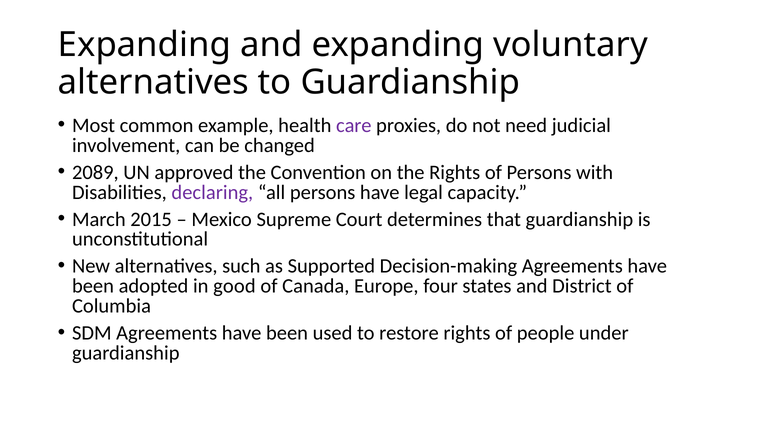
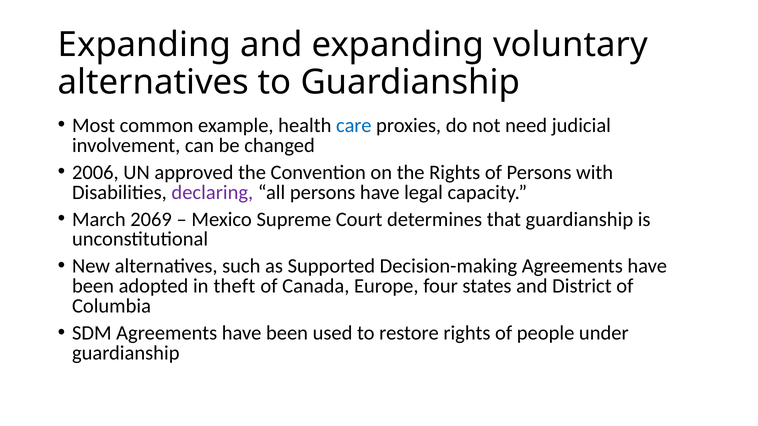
care colour: purple -> blue (354, 126)
2089: 2089 -> 2006 (95, 173)
2015: 2015 -> 2069 (151, 219)
good: good -> theft (234, 286)
